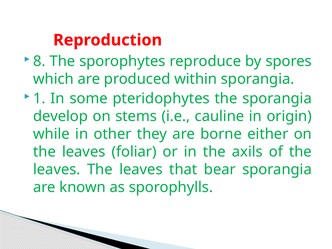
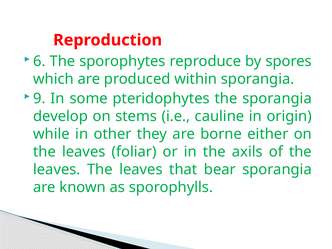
8: 8 -> 6 (39, 61)
1: 1 -> 9 (39, 99)
